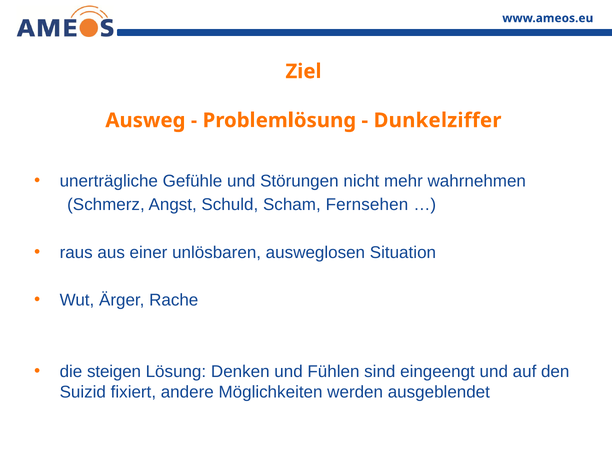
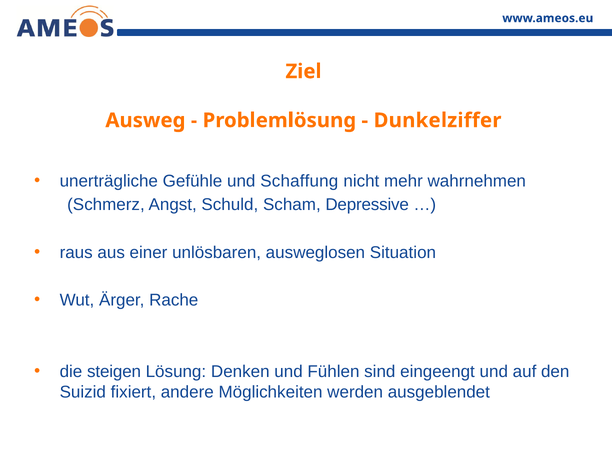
Störungen: Störungen -> Schaffung (299, 181)
Fernsehen: Fernsehen -> Depressive (367, 205)
